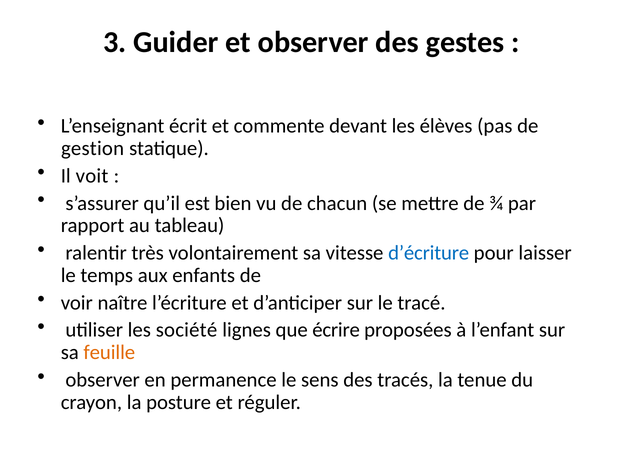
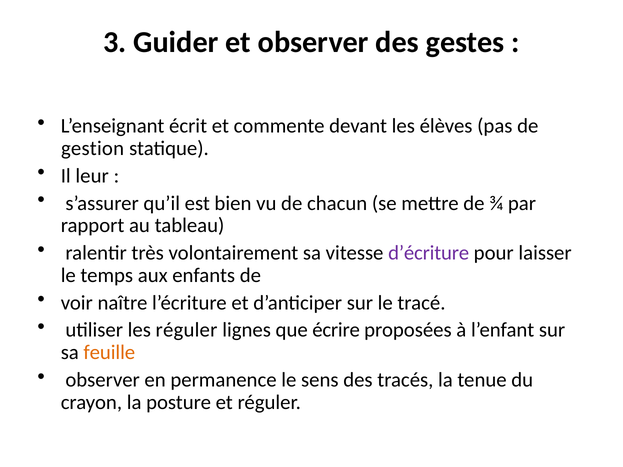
voit: voit -> leur (92, 176)
d’écriture colour: blue -> purple (429, 253)
les société: société -> réguler (186, 330)
